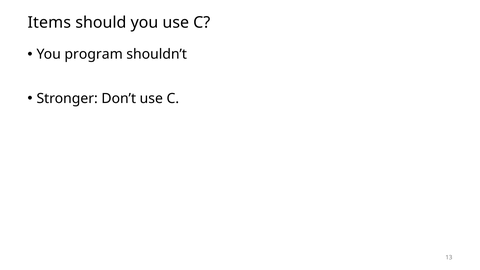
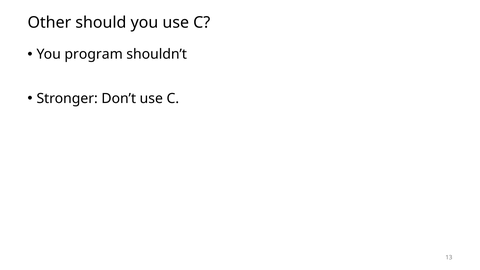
Items: Items -> Other (49, 22)
